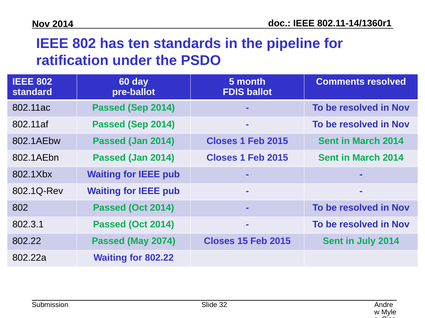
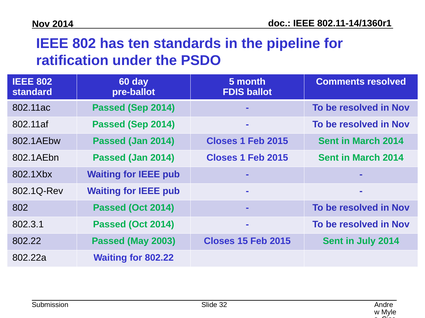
2074: 2074 -> 2003 (163, 242)
